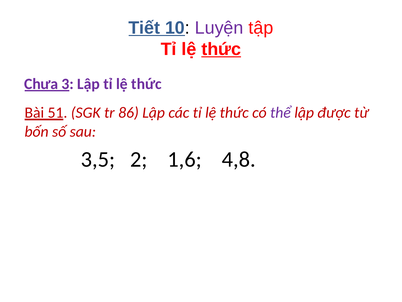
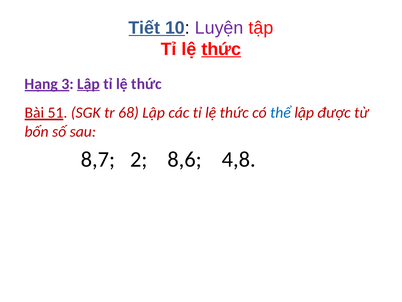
Chưa: Chưa -> Hạng (41, 84)
Lập underline: none -> present (88, 84)
86: 86 -> 68 (128, 113)
thể colour: purple -> blue (280, 113)
3,5: 3,5 -> 8,7 (98, 159)
1,6: 1,6 -> 8,6 (185, 159)
